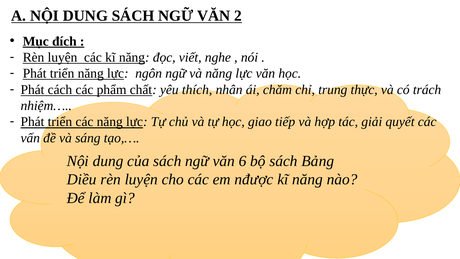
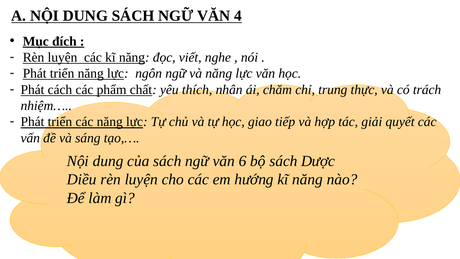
2: 2 -> 4 (238, 16)
Bảng: Bảng -> Dược (318, 161)
nđược: nđược -> hướng (254, 179)
